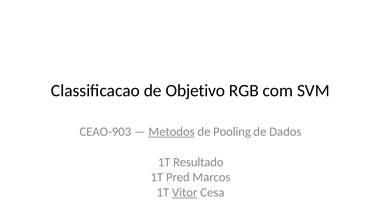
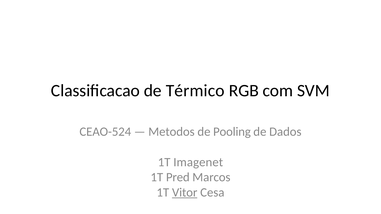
Objetivo: Objetivo -> Térmico (195, 91)
CEAO-903: CEAO-903 -> CEAO-524 (105, 132)
Metodos underline: present -> none (171, 132)
Resultado: Resultado -> Imagenet (198, 162)
